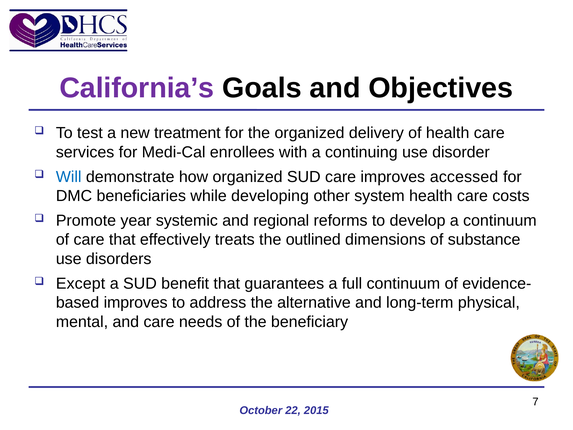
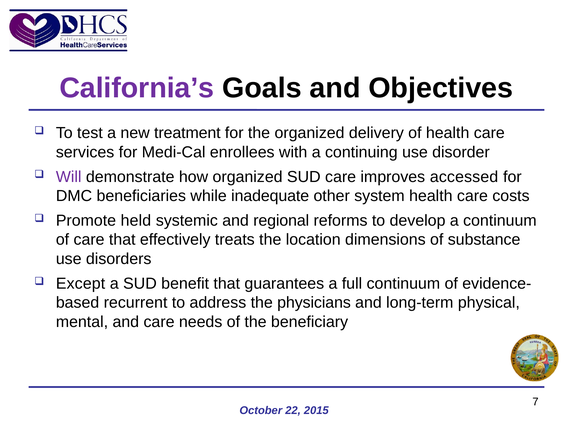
Will colour: blue -> purple (69, 177)
developing: developing -> inadequate (270, 196)
year: year -> held (136, 220)
outlined: outlined -> location (313, 240)
improves: improves -> recurrent (136, 302)
alternative: alternative -> physicians (314, 302)
